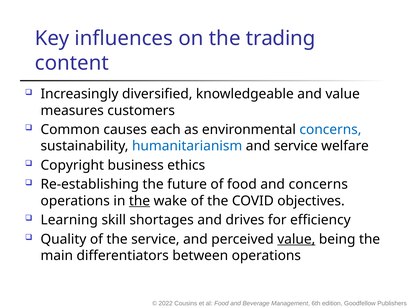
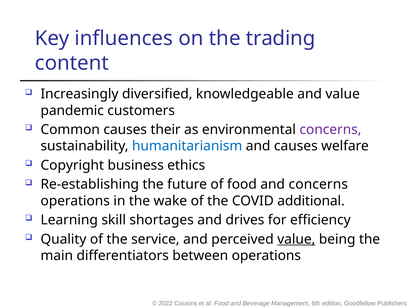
measures: measures -> pandemic (72, 111)
each: each -> their (166, 130)
concerns colour: blue -> purple (330, 130)
and service: service -> causes (296, 146)
the underline: present -> none (140, 201)
objectives: objectives -> additional (311, 201)
